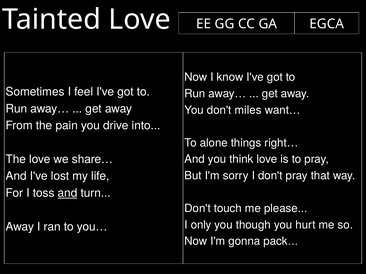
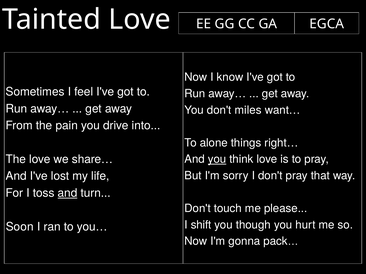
you underline: none -> present (217, 159)
only: only -> shift (201, 225)
Away: Away -> Soon (20, 227)
